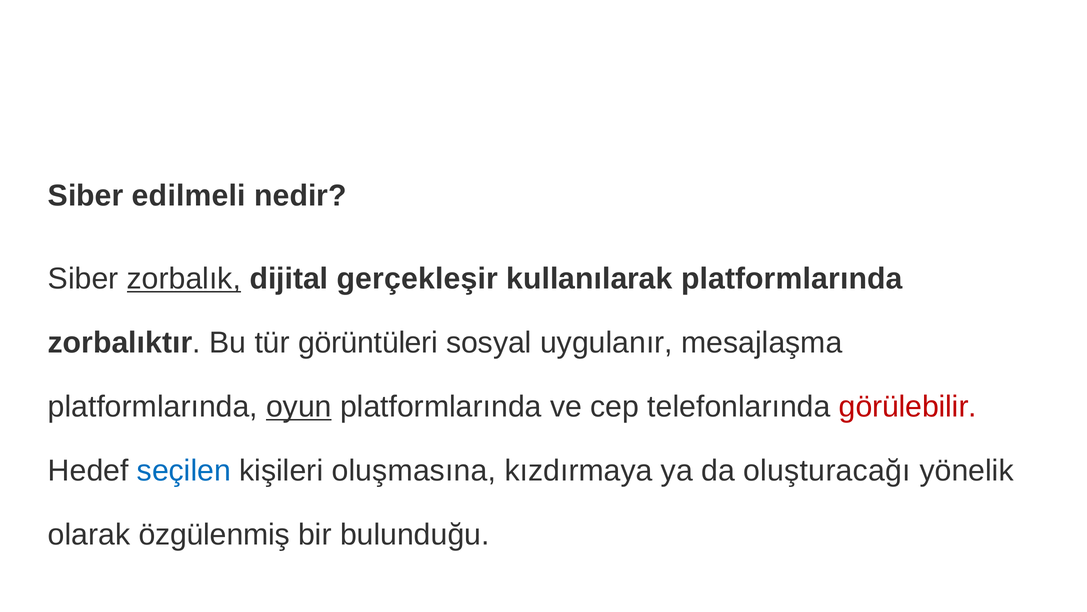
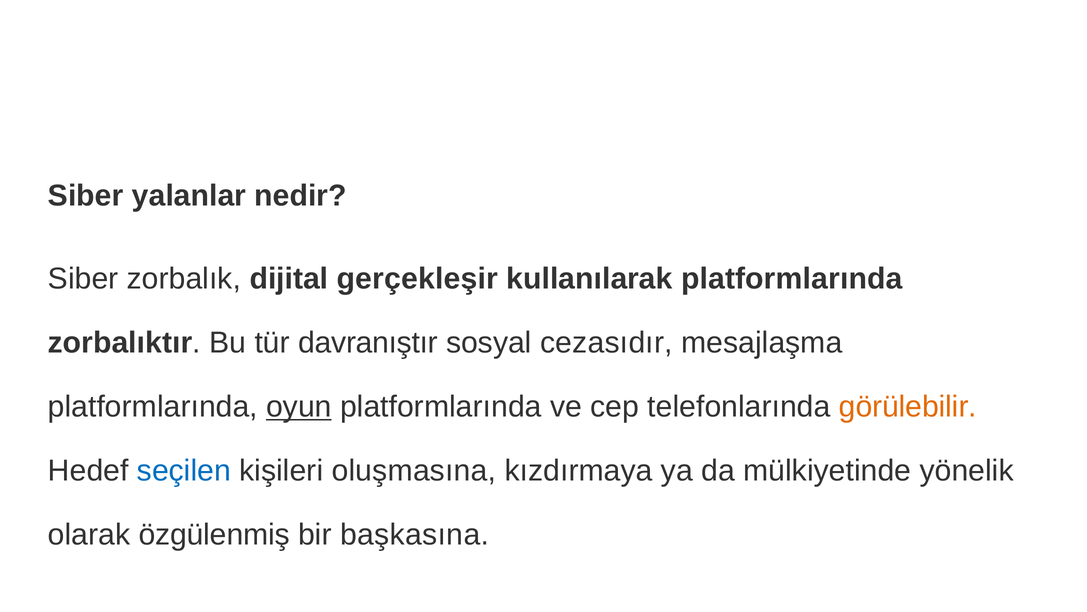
edilmeli: edilmeli -> yalanlar (189, 195)
zorbalık underline: present -> none (184, 278)
görüntüleri: görüntüleri -> davranıştır (368, 342)
uygulanır: uygulanır -> cezasıdır (606, 342)
görülebilir colour: red -> orange (908, 406)
oluşturacağı: oluşturacağı -> mülkiyetinde (827, 470)
bulunduğu: bulunduğu -> başkasına (415, 534)
